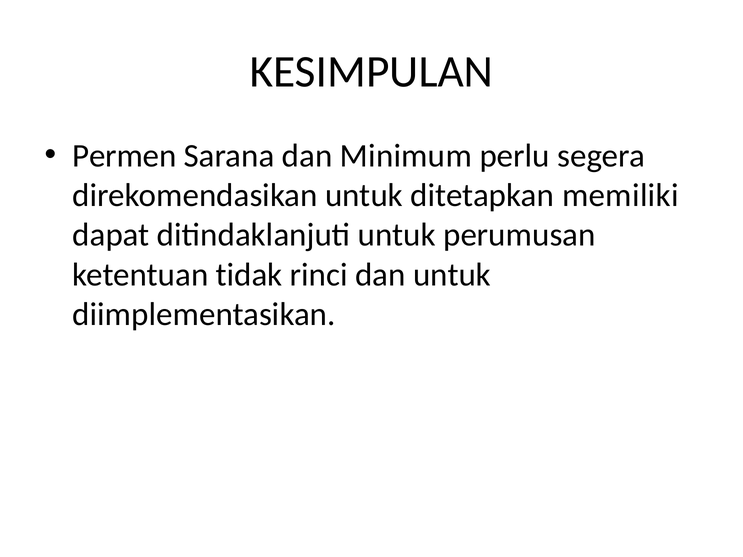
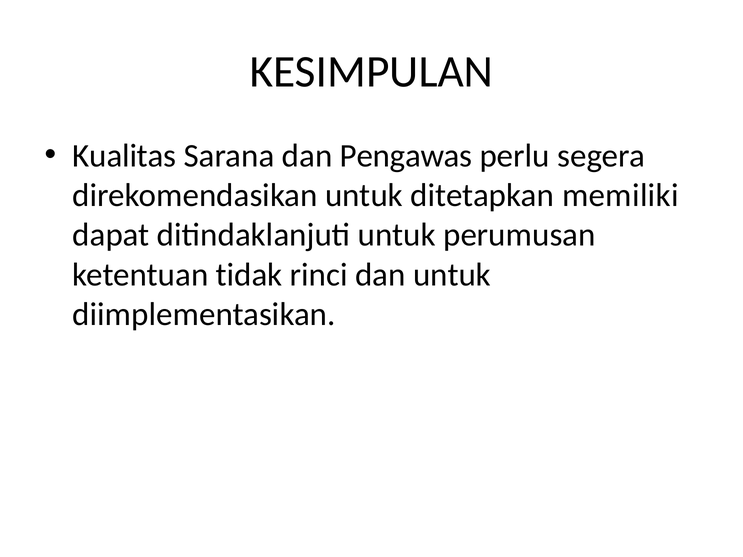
Permen: Permen -> Kualitas (124, 156)
Minimum: Minimum -> Pengawas (406, 156)
